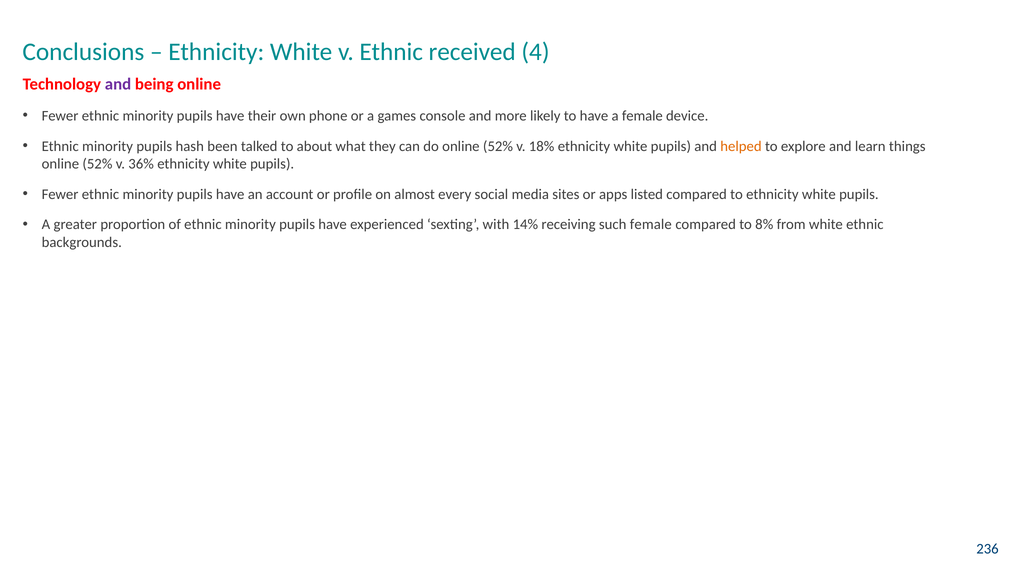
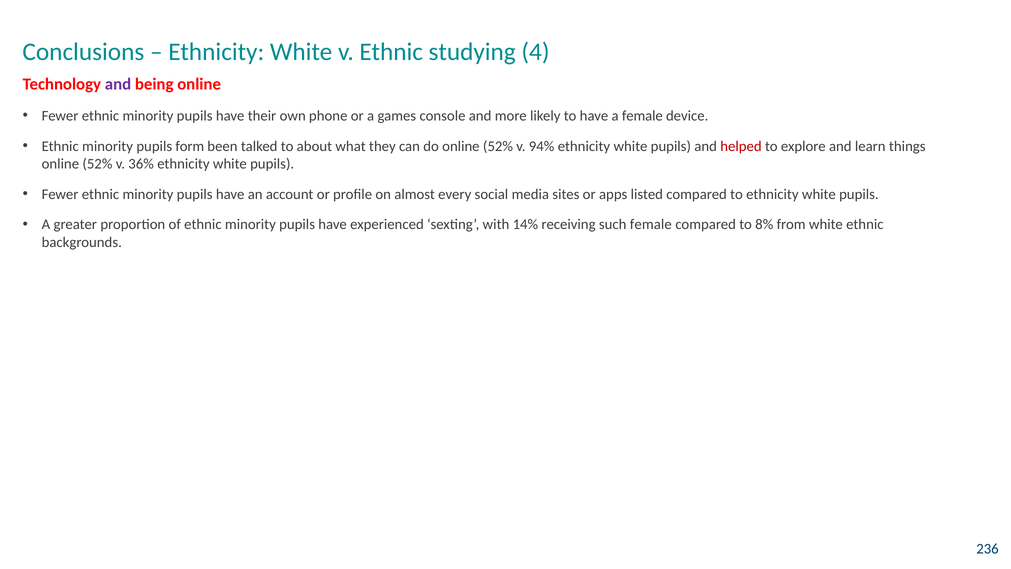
received: received -> studying (472, 52)
hash: hash -> form (190, 146)
18%: 18% -> 94% (542, 146)
helped colour: orange -> red (741, 146)
